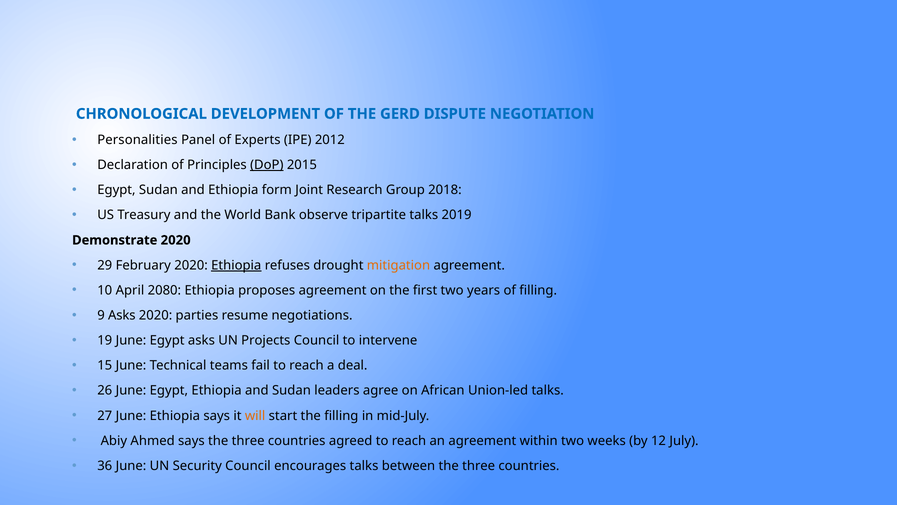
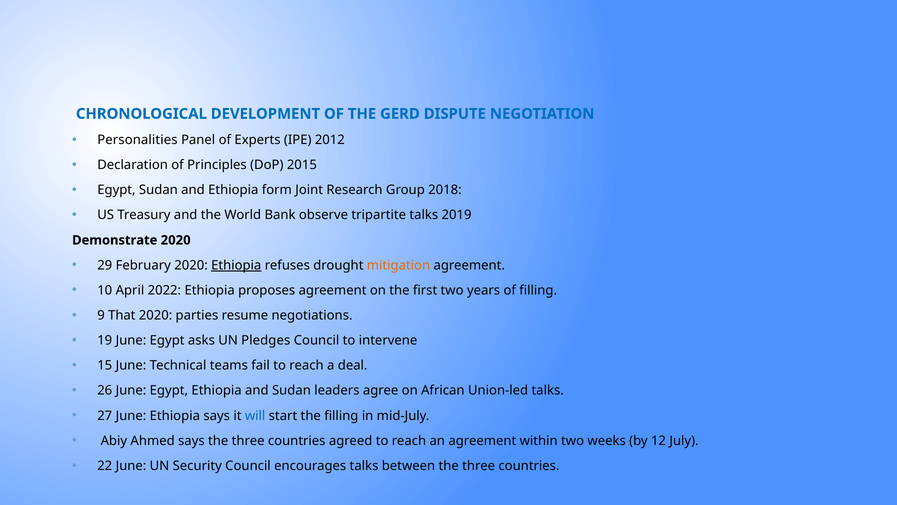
DoP underline: present -> none (267, 165)
2080: 2080 -> 2022 (164, 290)
9 Asks: Asks -> That (122, 315)
Projects: Projects -> Pledges (266, 340)
will colour: orange -> blue (255, 415)
36: 36 -> 22 (105, 465)
